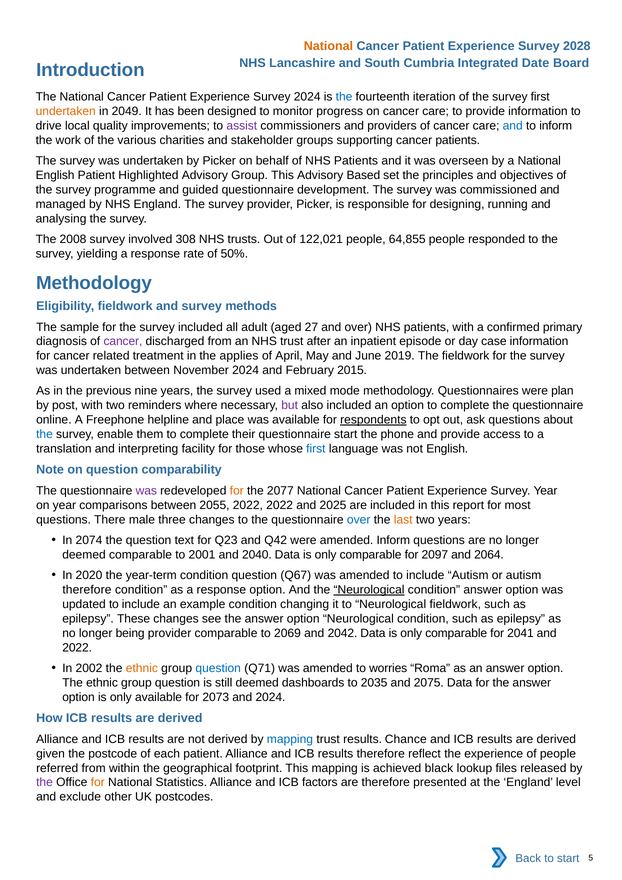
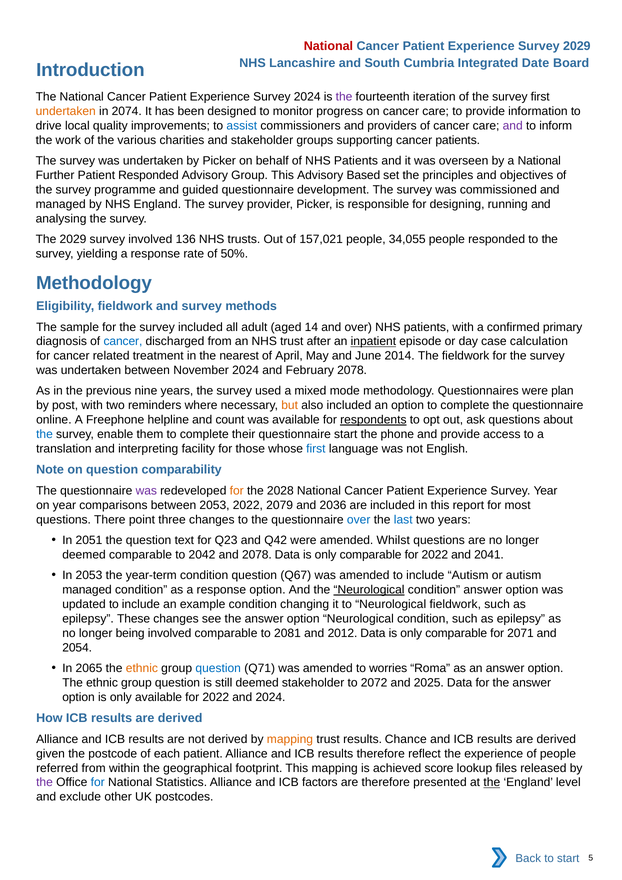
National colour: orange -> red (328, 46)
Survey 2028: 2028 -> 2029 (577, 46)
the colour: blue -> purple (344, 97)
2049: 2049 -> 2074 (127, 111)
assist colour: purple -> blue (242, 126)
and colour: blue -> purple (513, 126)
English: English -> Further (55, 175)
Patient Highlighted: Highlighted -> Responded (148, 175)
The 2008: 2008 -> 2029 (73, 239)
308: 308 -> 136 (186, 239)
122,021: 122,021 -> 157,021 (321, 239)
64,855: 64,855 -> 34,055 (407, 239)
27: 27 -> 14 (311, 327)
cancer colour: purple -> blue (123, 342)
inpatient underline: none -> present (373, 342)
case information: information -> calculation (539, 342)
applies: applies -> nearest (239, 356)
2019: 2019 -> 2014 (400, 356)
February 2015: 2015 -> 2078 (352, 370)
but colour: purple -> orange (290, 406)
place: place -> count (230, 420)
2077: 2077 -> 2028 (280, 491)
between 2055: 2055 -> 2053 (215, 505)
2022 2022: 2022 -> 2079 (280, 505)
2025: 2025 -> 2036 (333, 505)
male: male -> point (142, 520)
last colour: orange -> blue (403, 520)
2074: 2074 -> 2051 (89, 540)
amended Inform: Inform -> Whilst (393, 540)
2001: 2001 -> 2042 (202, 555)
and 2040: 2040 -> 2078 (257, 555)
comparable for 2097: 2097 -> 2022 (435, 555)
2064: 2064 -> 2041 (489, 555)
In 2020: 2020 -> 2053 (89, 576)
therefore: therefore -> managed (87, 590)
being provider: provider -> involved (170, 633)
2069: 2069 -> 2081 (287, 633)
2042: 2042 -> 2012 (343, 633)
2041: 2041 -> 2071 (520, 633)
2022: 2022 -> 2054 (77, 648)
2002: 2002 -> 2065 (89, 668)
deemed dashboards: dashboards -> stakeholder (313, 683)
2035: 2035 -> 2072 (374, 683)
2075: 2075 -> 2025 (429, 683)
available for 2073: 2073 -> 2022 (216, 697)
mapping colour: blue -> orange (290, 739)
black: black -> score (439, 768)
for colour: orange -> blue (98, 783)
the underline: none -> present (492, 783)
